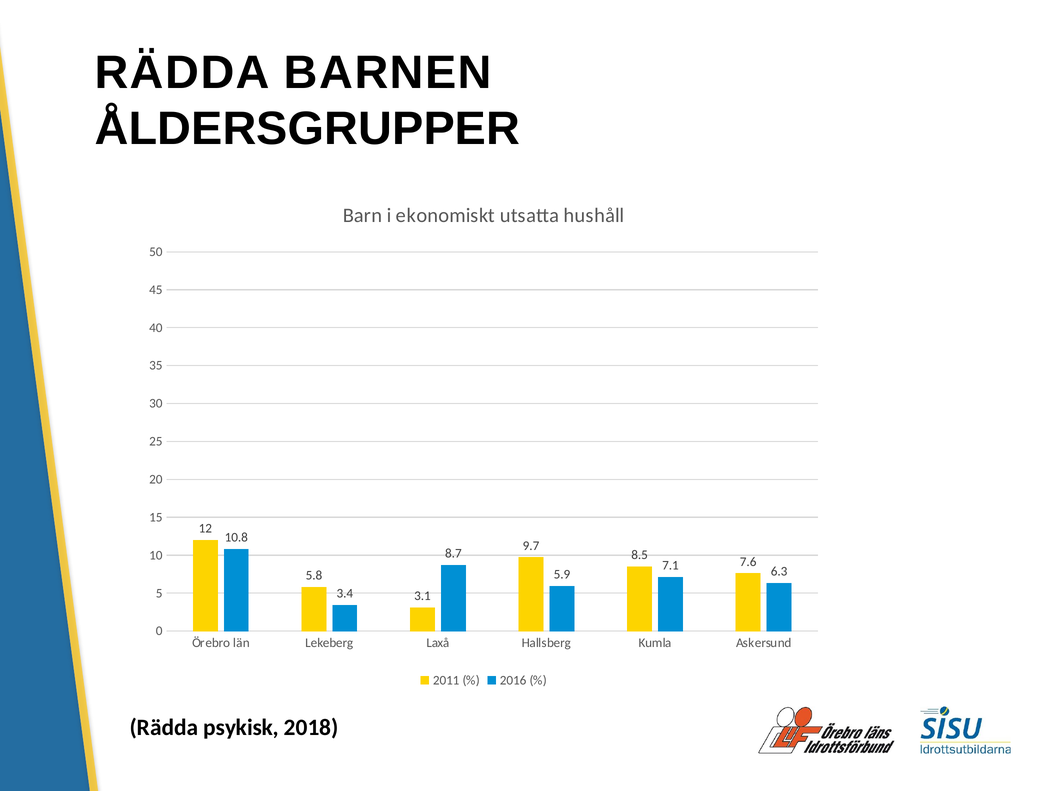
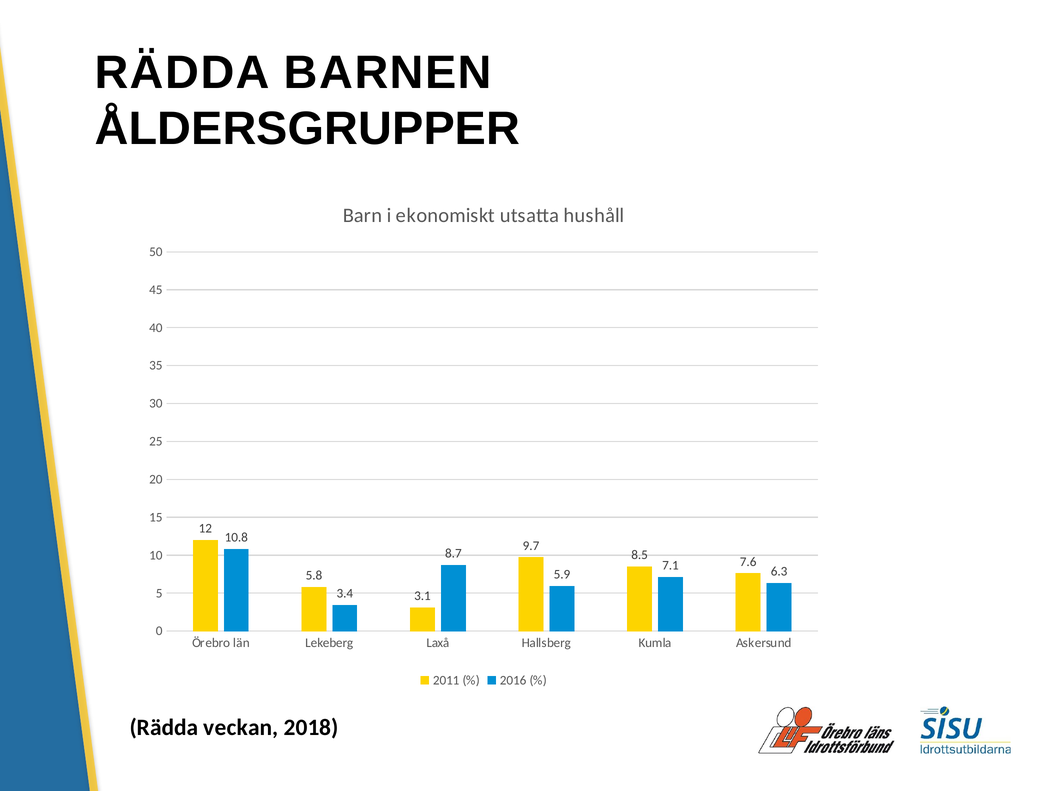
psykisk: psykisk -> veckan (241, 728)
